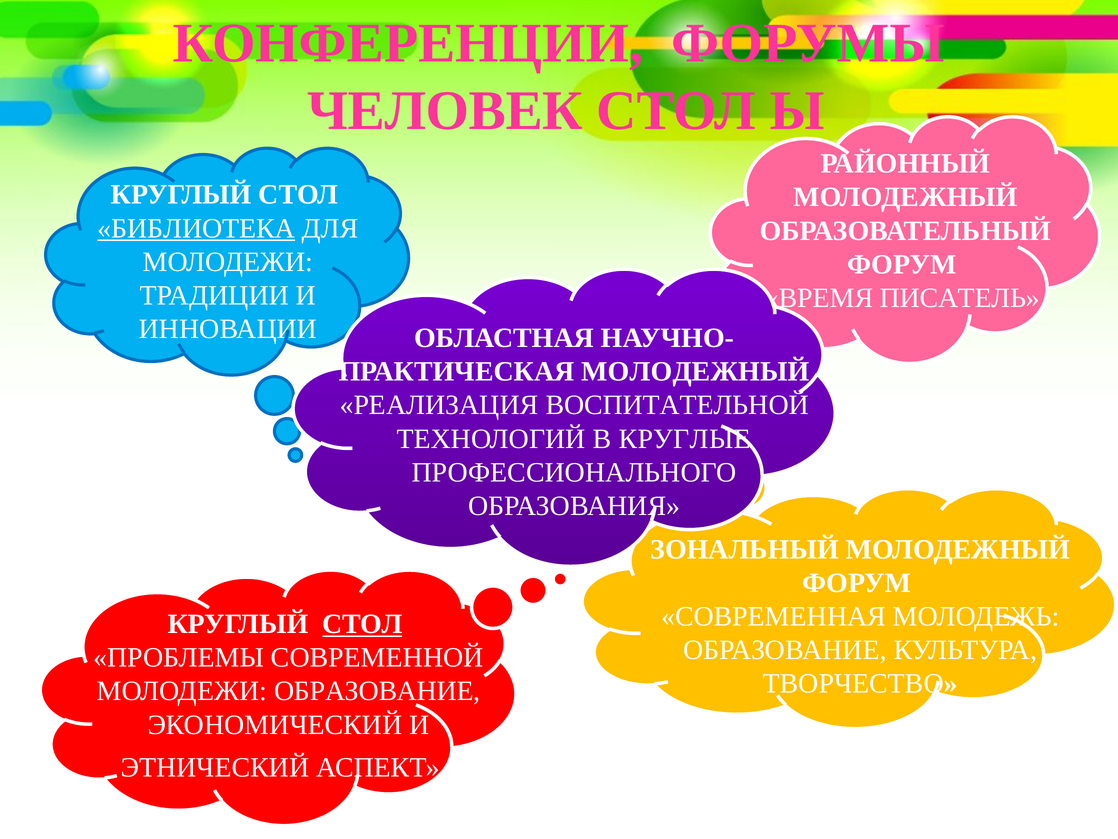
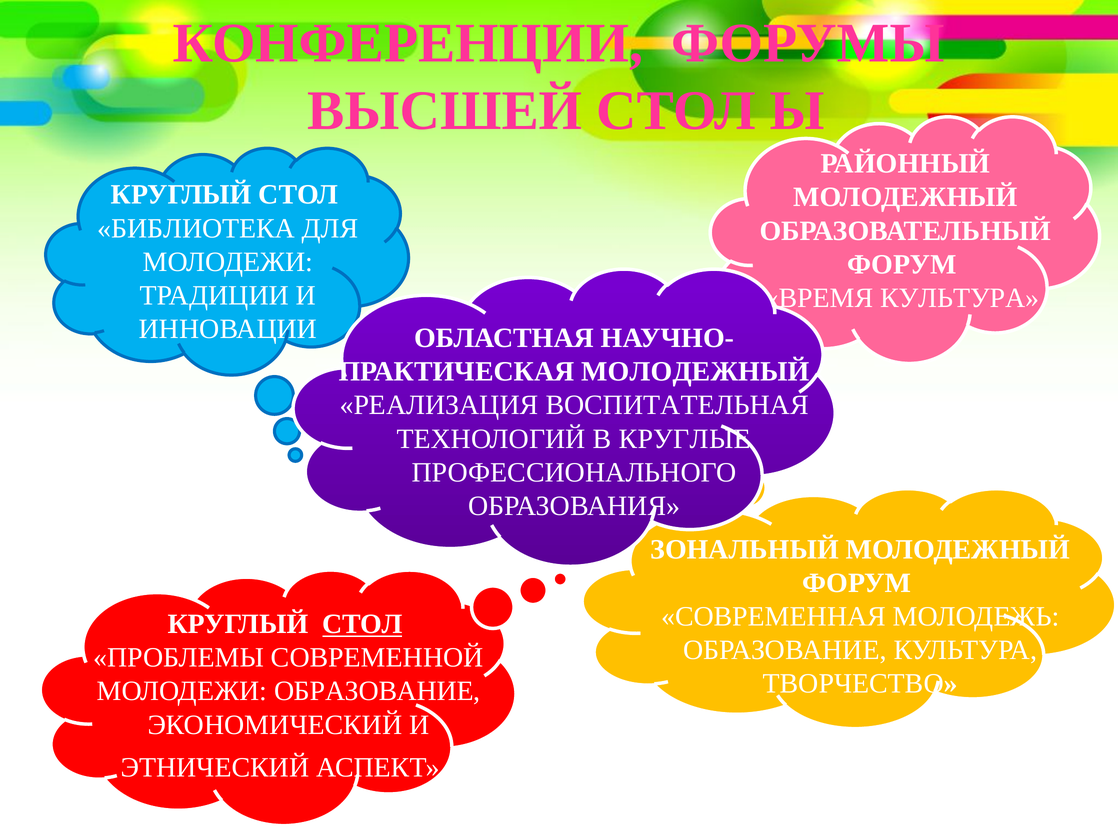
ЧЕЛОВЕК: ЧЕЛОВЕК -> ВЫСШЕЙ (445, 111)
БИБЛИОТЕКА underline: present -> none (196, 228)
ПИСАТЕЛЬ: ПИСАТЕЛЬ -> КУЛЬТУРА (960, 298)
ВОСПИТАТЕЛЬНОЙ: ВОСПИТАТЕЛЬНОЙ -> ВОСПИТАТЕЛЬНАЯ (677, 405)
